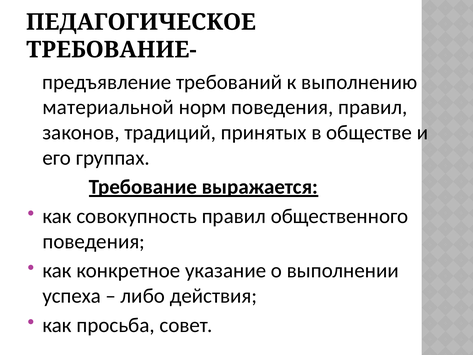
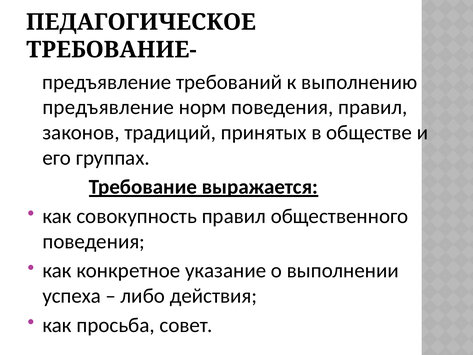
материальной: материальной -> предъявление (108, 107)
